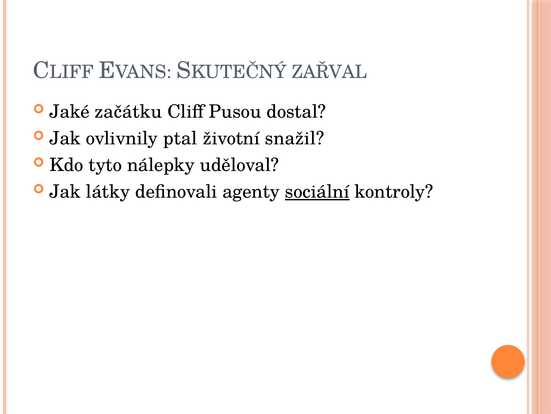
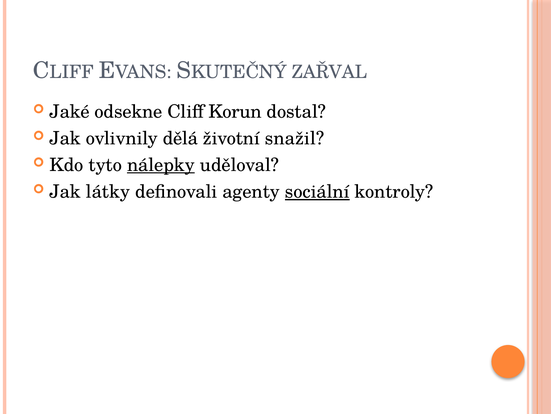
začátku: začátku -> odsekne (129, 111)
Pusou: Pusou -> Korun (235, 111)
ptal: ptal -> dělá (180, 138)
nálepky underline: none -> present (161, 165)
